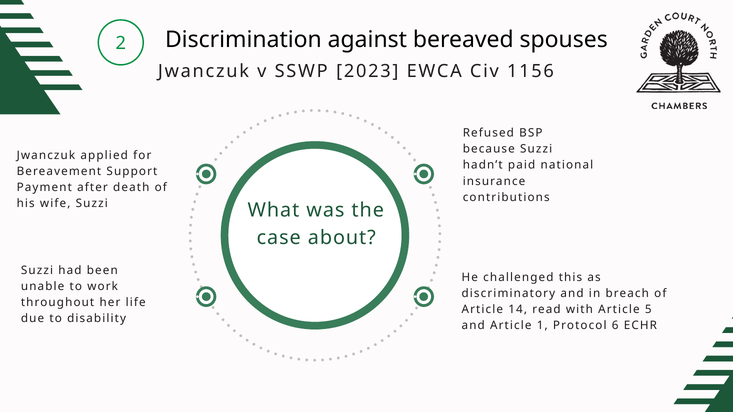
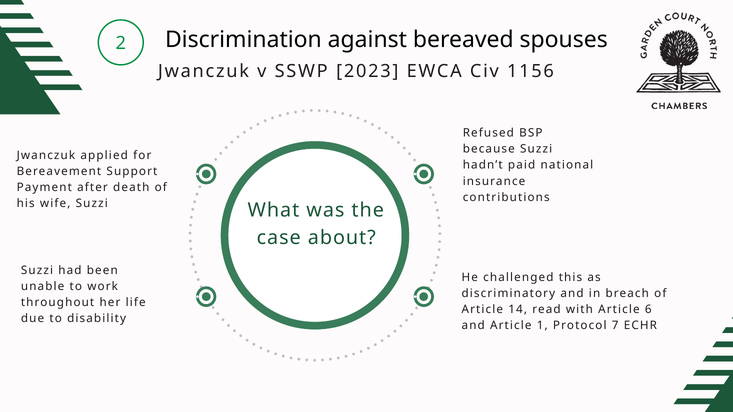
5: 5 -> 6 (648, 310)
6: 6 -> 7 (615, 326)
